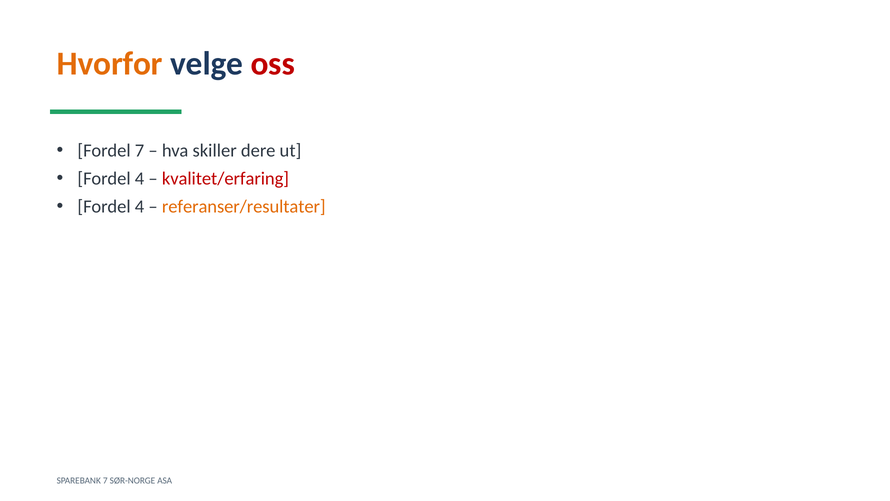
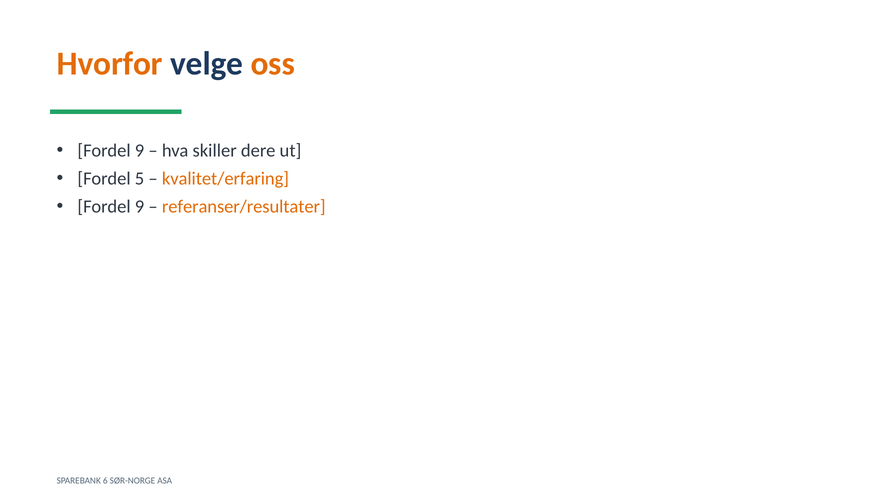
oss colour: red -> orange (273, 64)
7: 7 -> 9 (140, 151)
4: 4 -> 5 (140, 179)
kvalitet/erfaring colour: red -> orange (225, 179)
4: 4 -> 9 (140, 206)
SPAREBANK 7: 7 -> 6 (105, 480)
